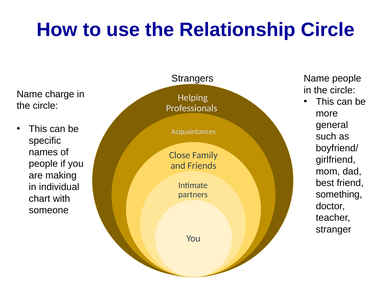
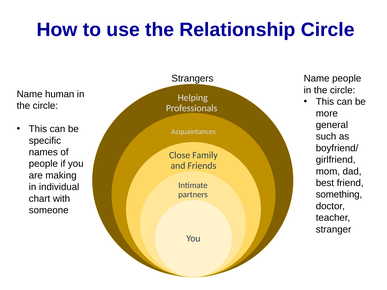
charge: charge -> human (60, 94)
